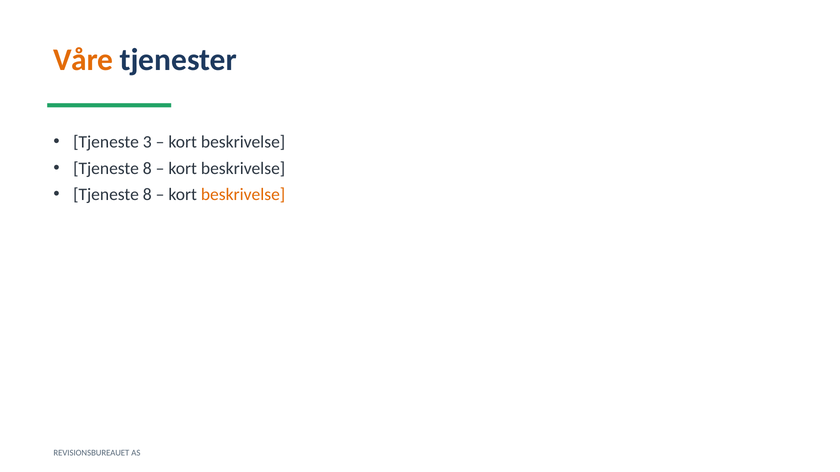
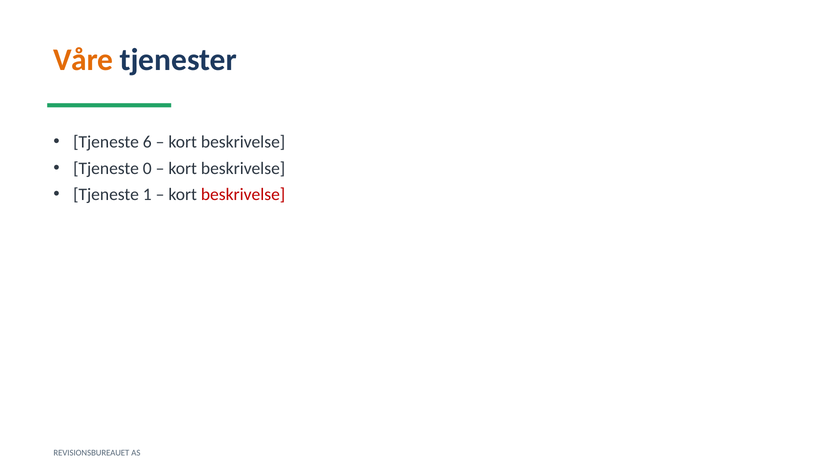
3: 3 -> 6 (147, 142)
8: 8 -> 0 (147, 169)
8: 8 -> 1 (147, 195)
beskrivelse colour: orange -> red (243, 195)
